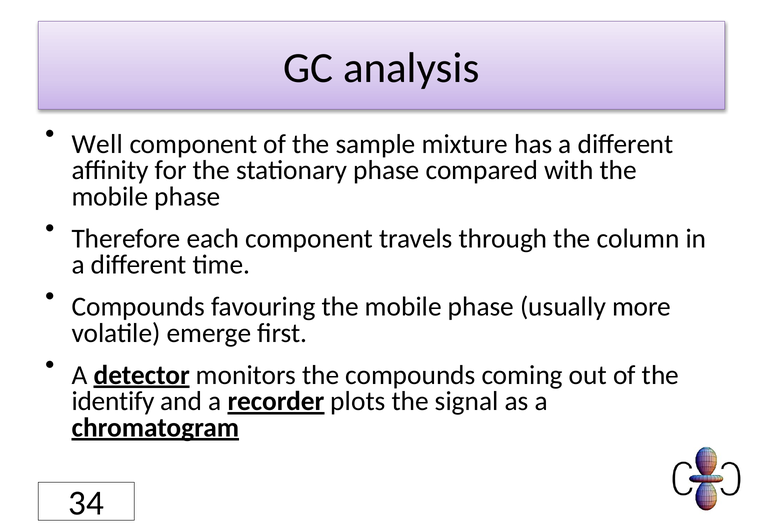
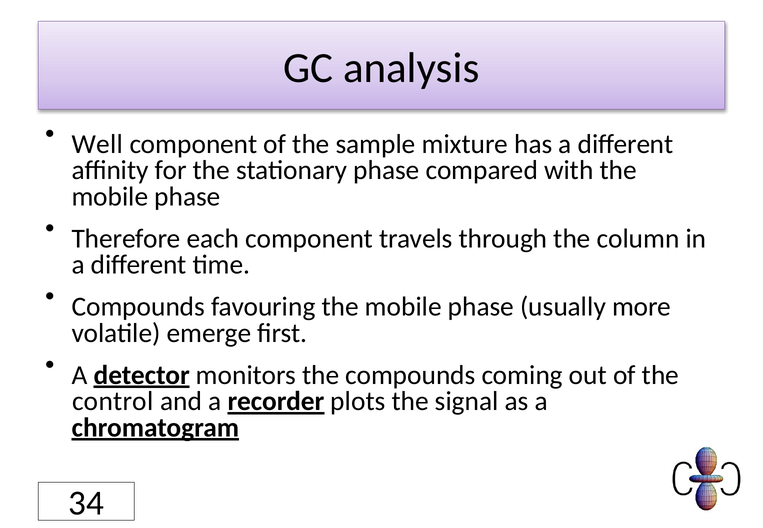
identify: identify -> control (113, 401)
